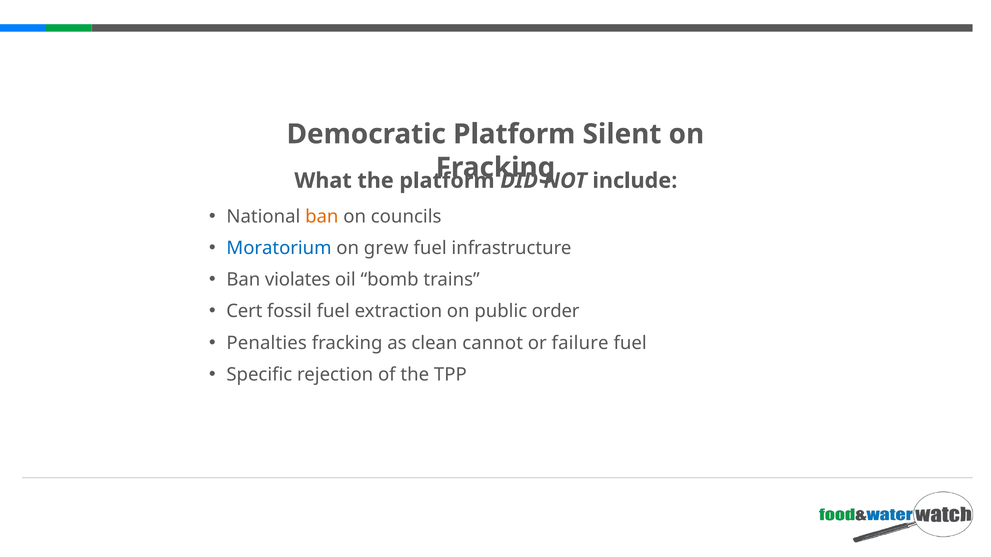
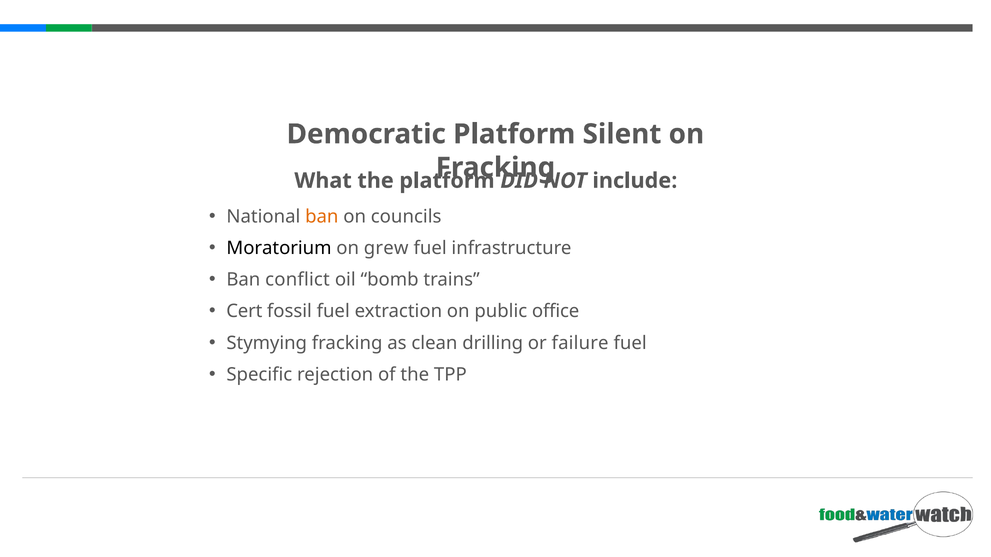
Moratorium colour: blue -> black (279, 248)
violates: violates -> conflict (298, 280)
order: order -> office (556, 312)
Penalties: Penalties -> Stymying (267, 343)
cannot: cannot -> drilling (493, 343)
